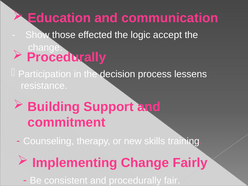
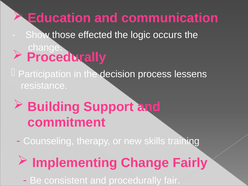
accept: accept -> occurs (167, 35)
